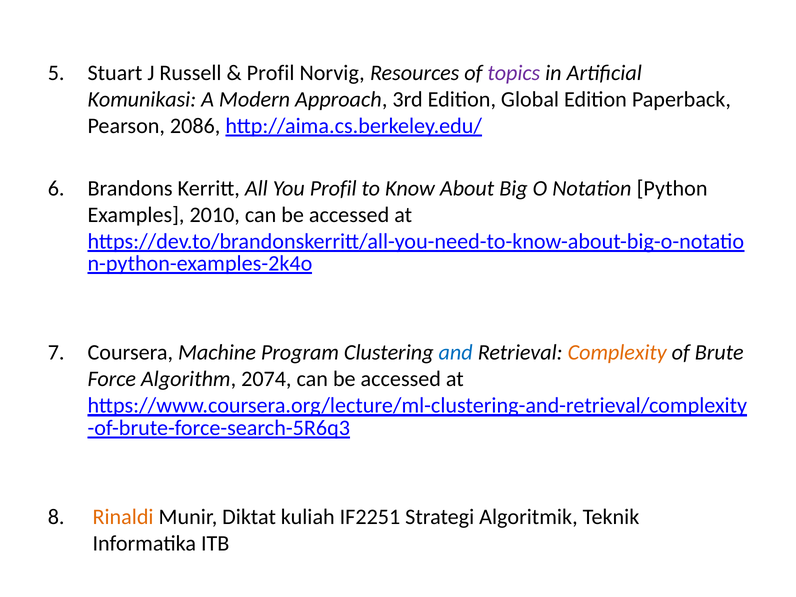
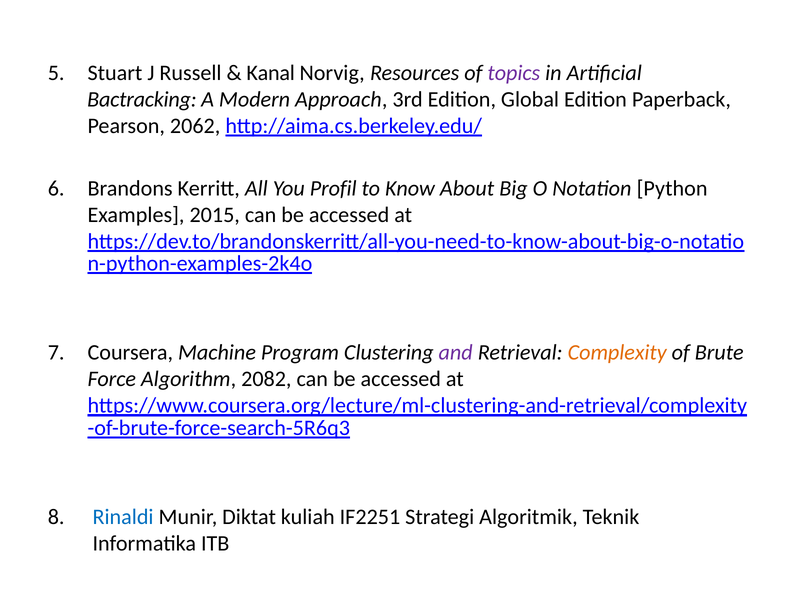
Profil: Profil -> Kanal (271, 73)
Komunikasi: Komunikasi -> Bactracking (142, 99)
2086: 2086 -> 2062 (195, 126)
2010: 2010 -> 2015 (215, 215)
and colour: blue -> purple (456, 353)
2074: 2074 -> 2082 (266, 379)
Rinaldi colour: orange -> blue (123, 517)
